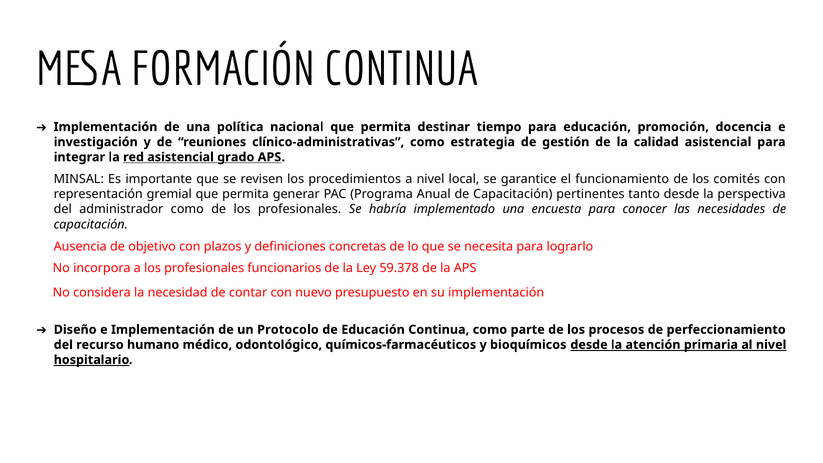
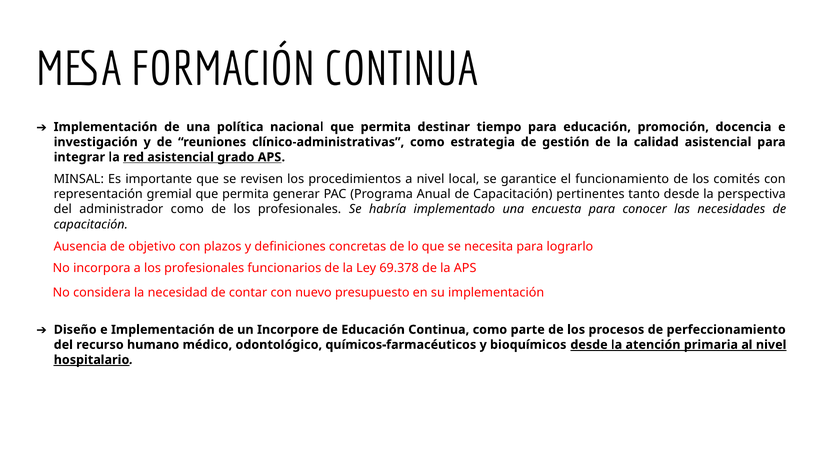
59.378: 59.378 -> 69.378 (399, 268)
Protocolo: Protocolo -> Incorpore (288, 330)
